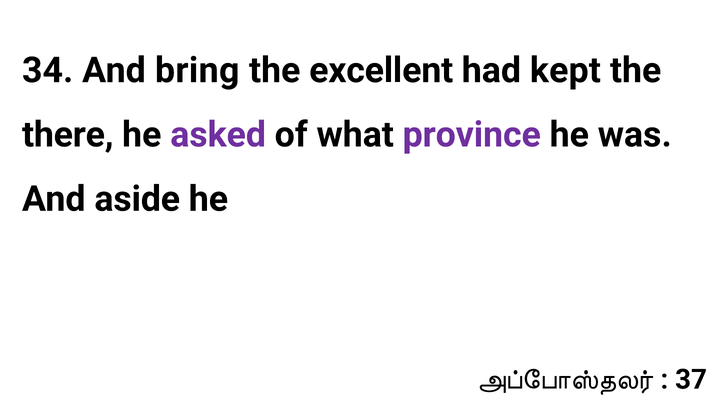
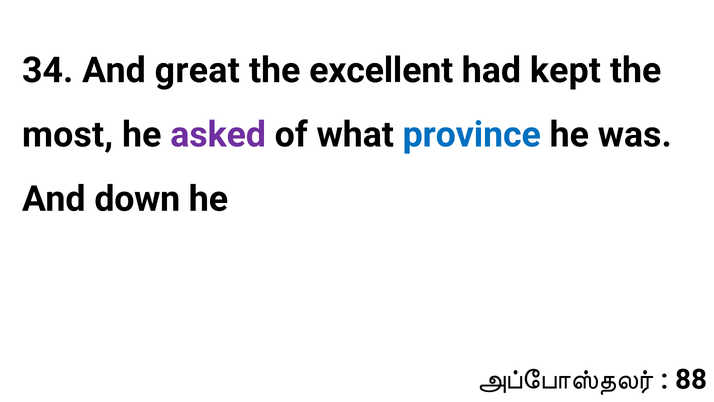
bring: bring -> great (197, 70)
there: there -> most (68, 135)
province colour: purple -> blue (472, 135)
aside: aside -> down (137, 199)
37: 37 -> 88 (691, 379)
